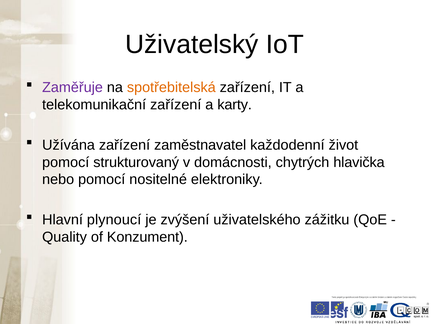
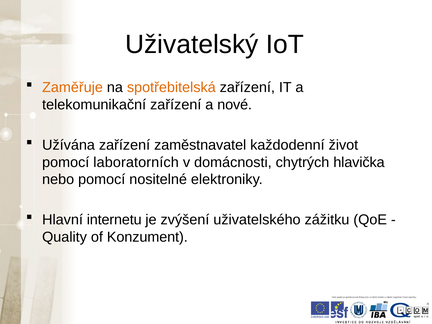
Zaměřuje colour: purple -> orange (73, 87)
karty: karty -> nové (235, 105)
strukturovaný: strukturovaný -> laboratorních (136, 162)
plynoucí: plynoucí -> internetu (114, 220)
